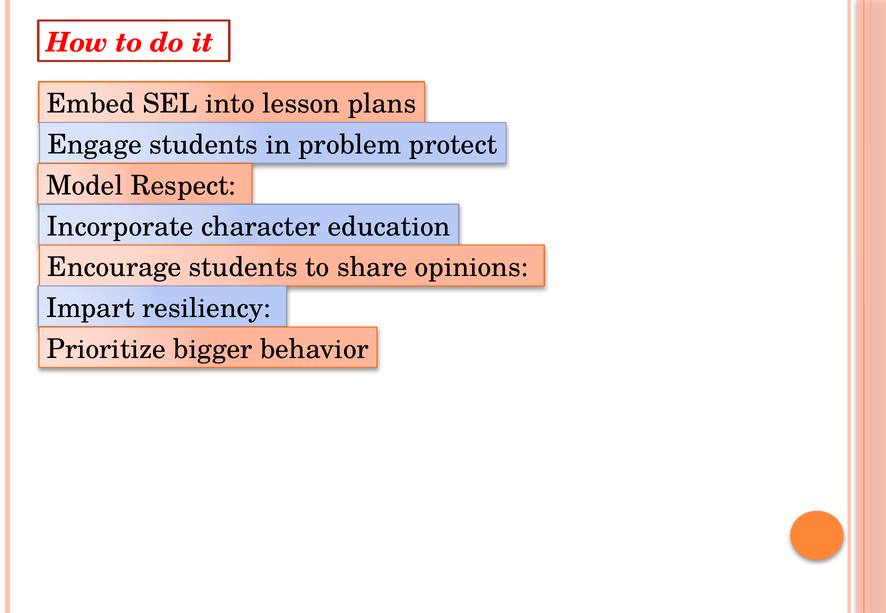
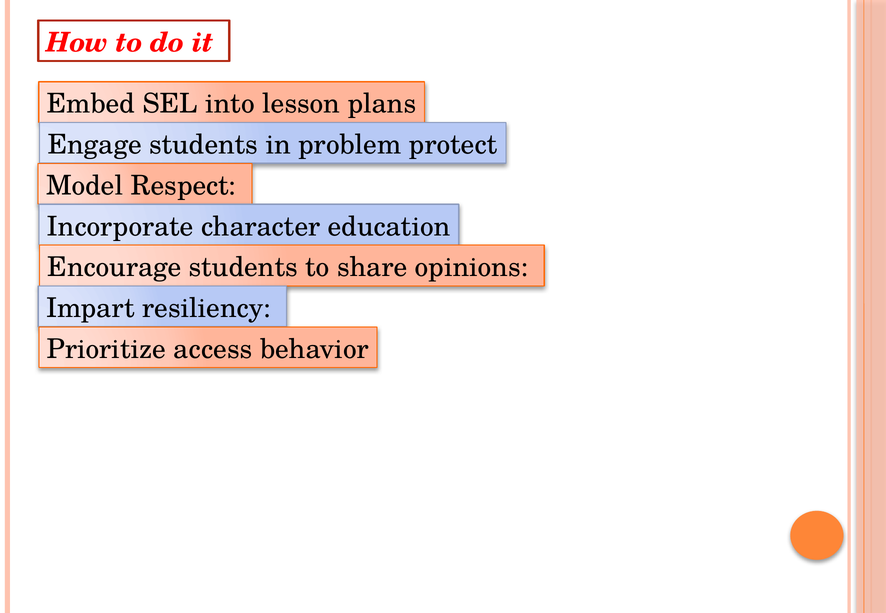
bigger: bigger -> access (213, 349)
